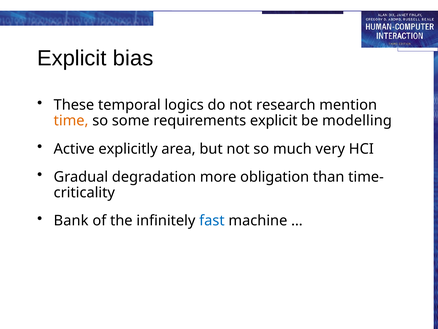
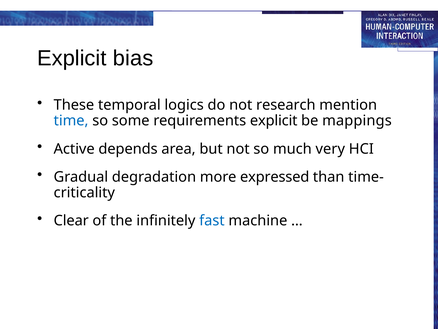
time colour: orange -> blue (71, 121)
modelling: modelling -> mappings (357, 121)
explicitly: explicitly -> depends (128, 149)
obligation: obligation -> expressed (275, 177)
Bank: Bank -> Clear (71, 220)
